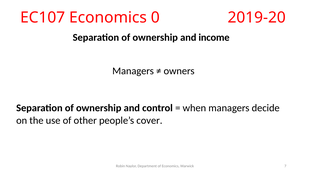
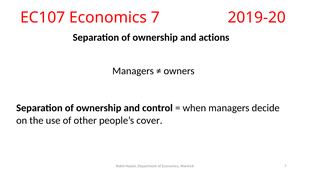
Economics 0: 0 -> 7 (155, 18)
income: income -> actions (214, 37)
